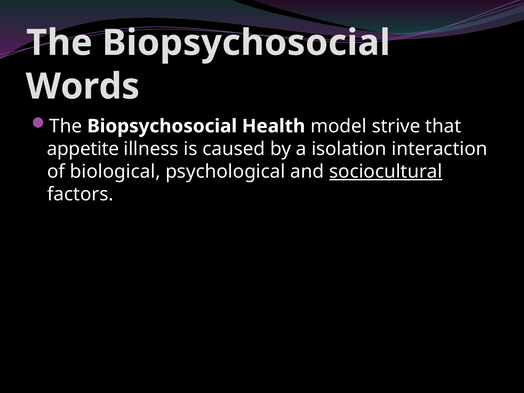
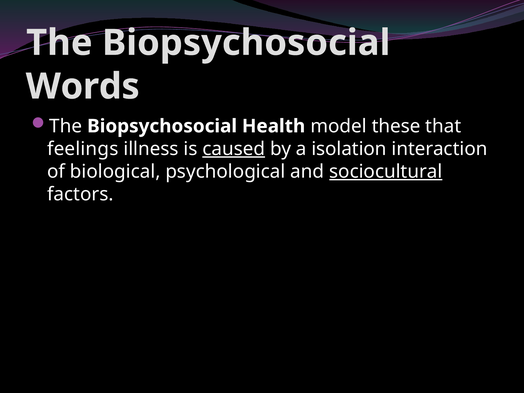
strive: strive -> these (396, 126)
appetite: appetite -> feelings (83, 149)
caused underline: none -> present (234, 149)
